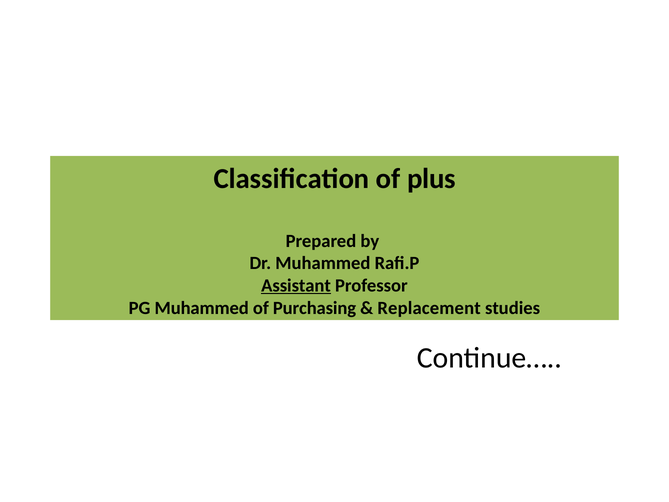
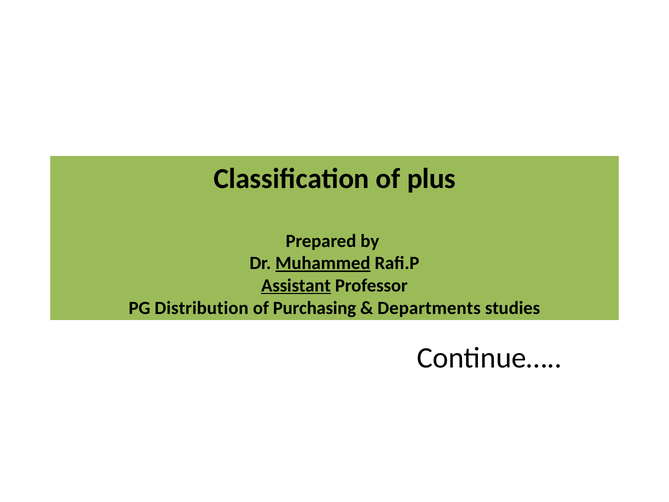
Muhammed underline: none -> present (323, 263)
PG Muhammed: Muhammed -> Distribution (202, 308)
Replacement: Replacement -> Departments (429, 308)
